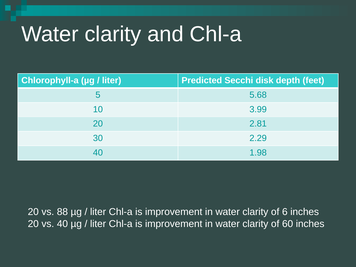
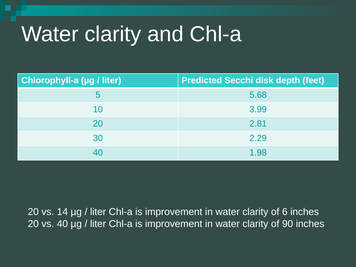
88: 88 -> 14 (62, 212)
60: 60 -> 90 (288, 224)
